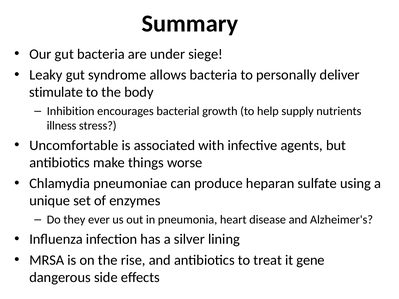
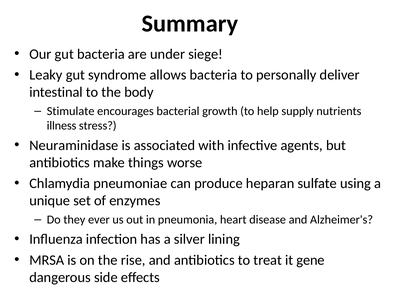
stimulate: stimulate -> intestinal (56, 92)
Inhibition: Inhibition -> Stimulate (71, 111)
Uncomfortable: Uncomfortable -> Neuraminidase (74, 145)
